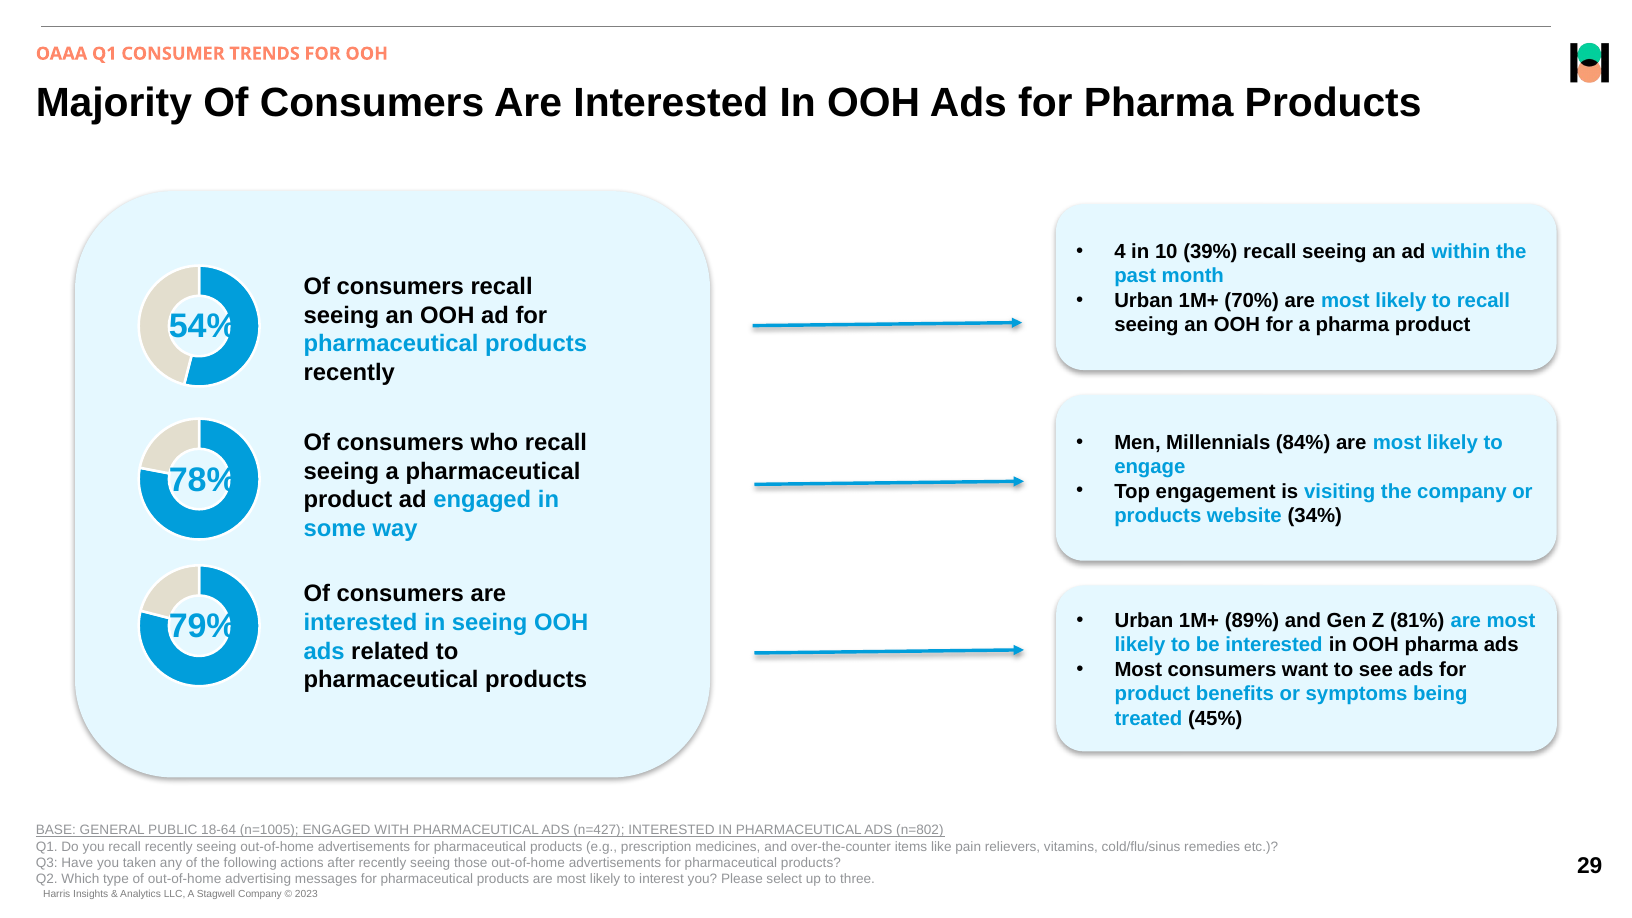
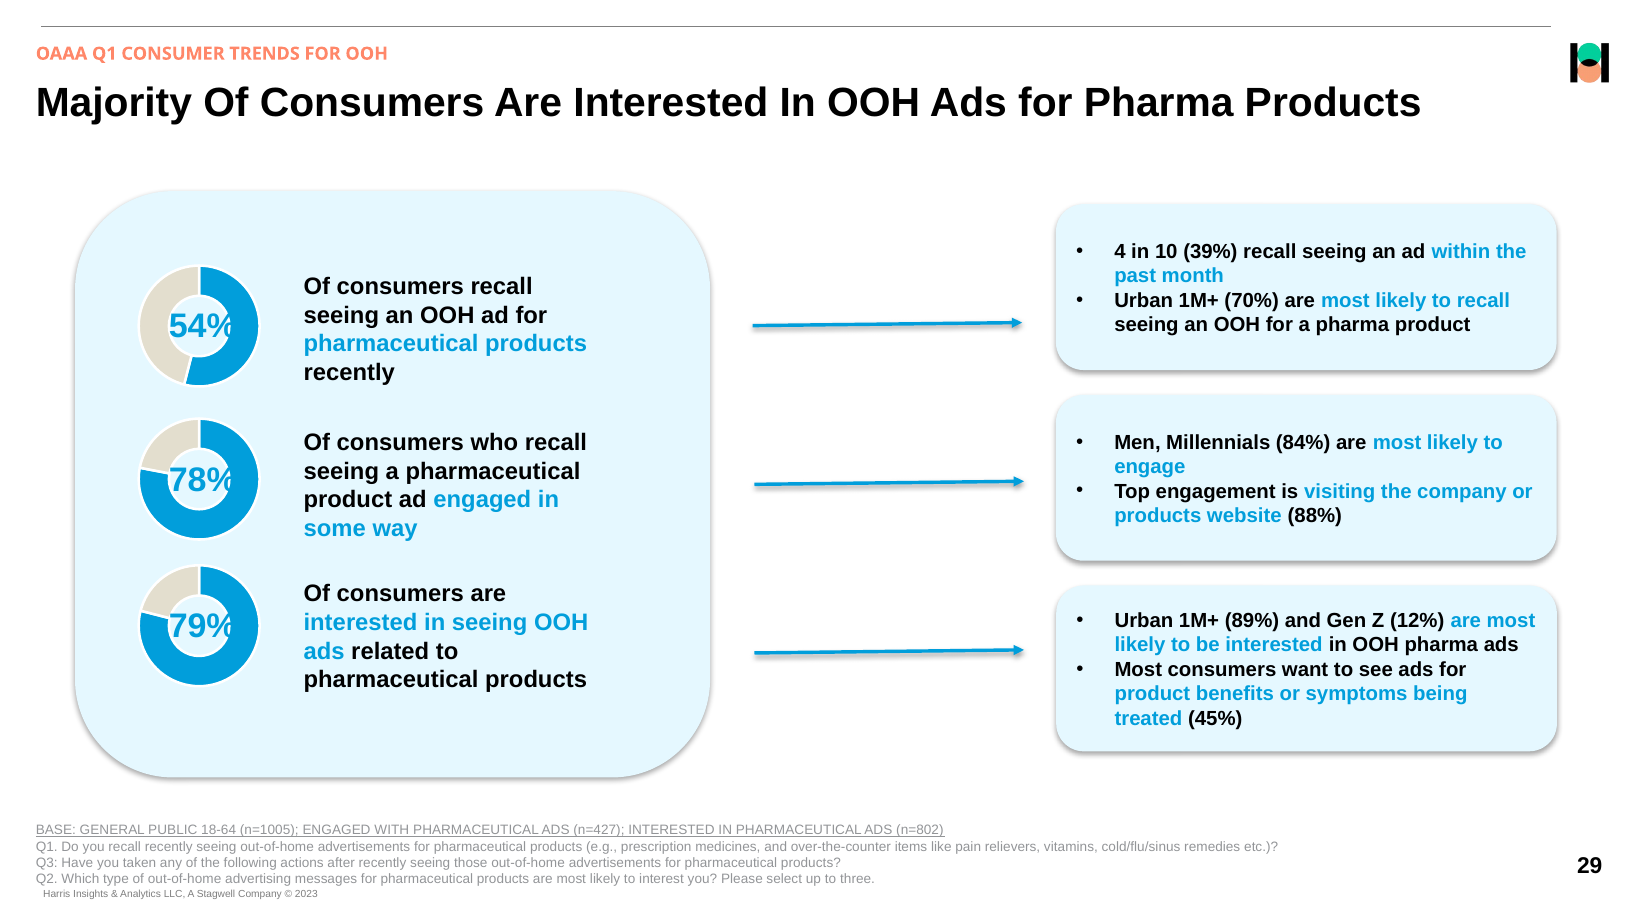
34%: 34% -> 88% (1315, 516)
81%: 81% -> 12% (1417, 621)
